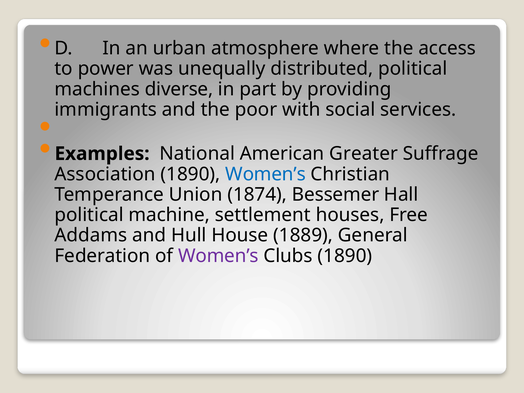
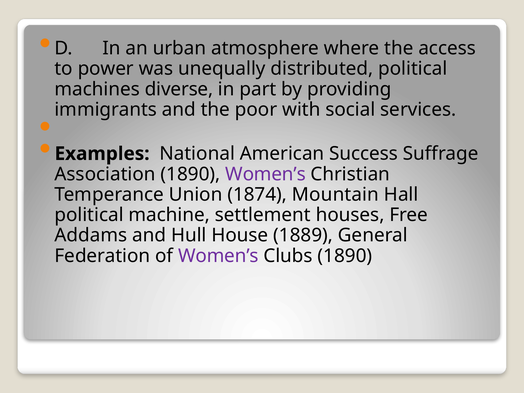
Greater: Greater -> Success (364, 154)
Women’s colour: blue -> purple (265, 174)
Bessemer: Bessemer -> Mountain (335, 195)
